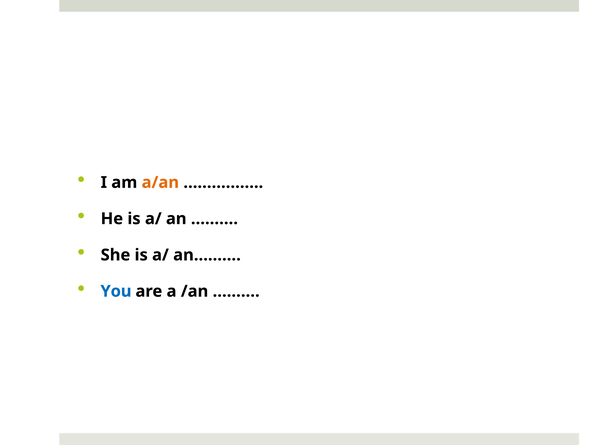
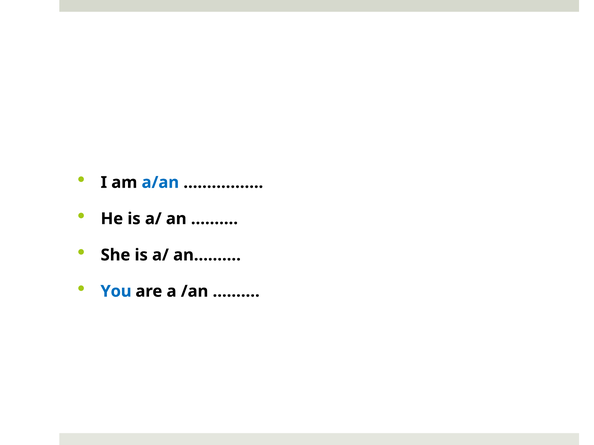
a/an colour: orange -> blue (160, 183)
